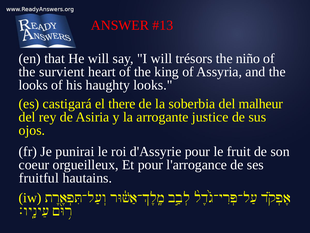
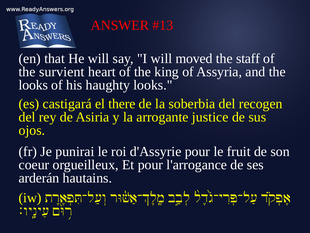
trésors: trésors -> moved (194, 59)
niño: niño -> staff (248, 59)
malheur: malheur -> recogen (261, 103)
fruitful: fruitful -> arderán (39, 178)
